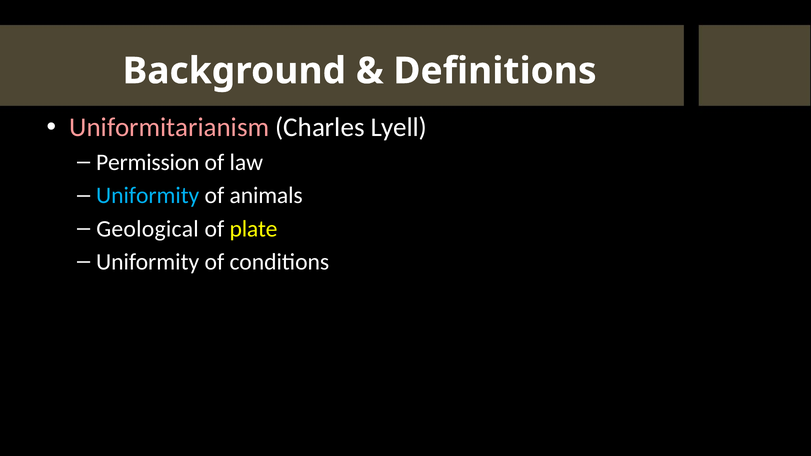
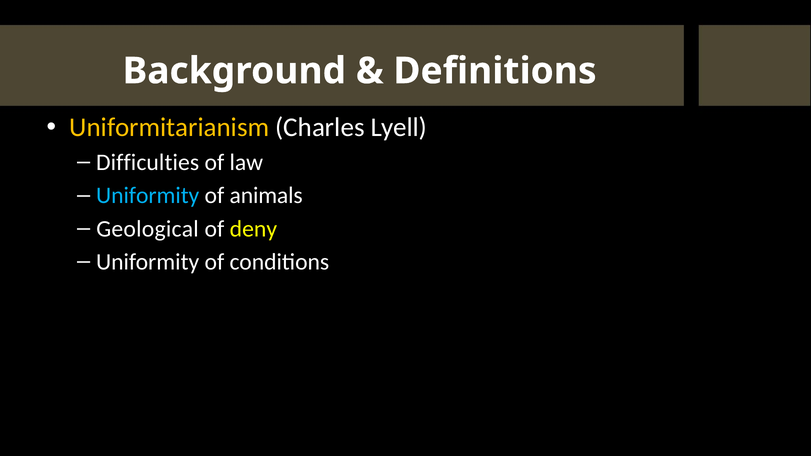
Uniformitarianism colour: pink -> yellow (169, 128)
Permission: Permission -> Difficulties (148, 163)
plate: plate -> deny (253, 229)
